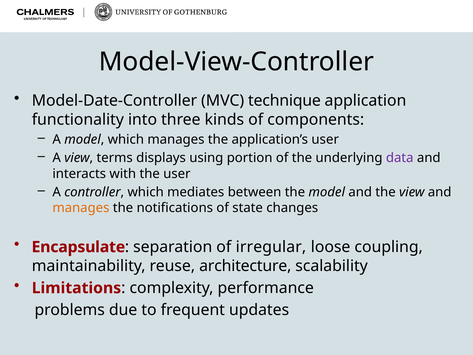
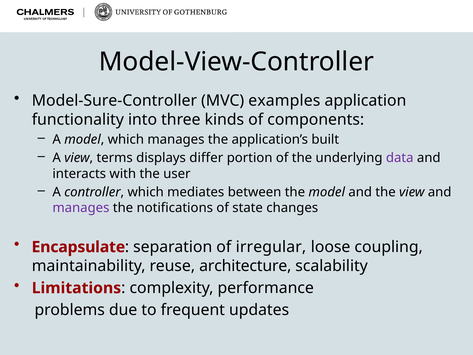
Model-Date-Controller: Model-Date-Controller -> Model-Sure-Controller (114, 101)
technique: technique -> examples (284, 101)
application’s user: user -> built (325, 139)
using: using -> differ (206, 158)
manages colour: orange -> purple (81, 208)
